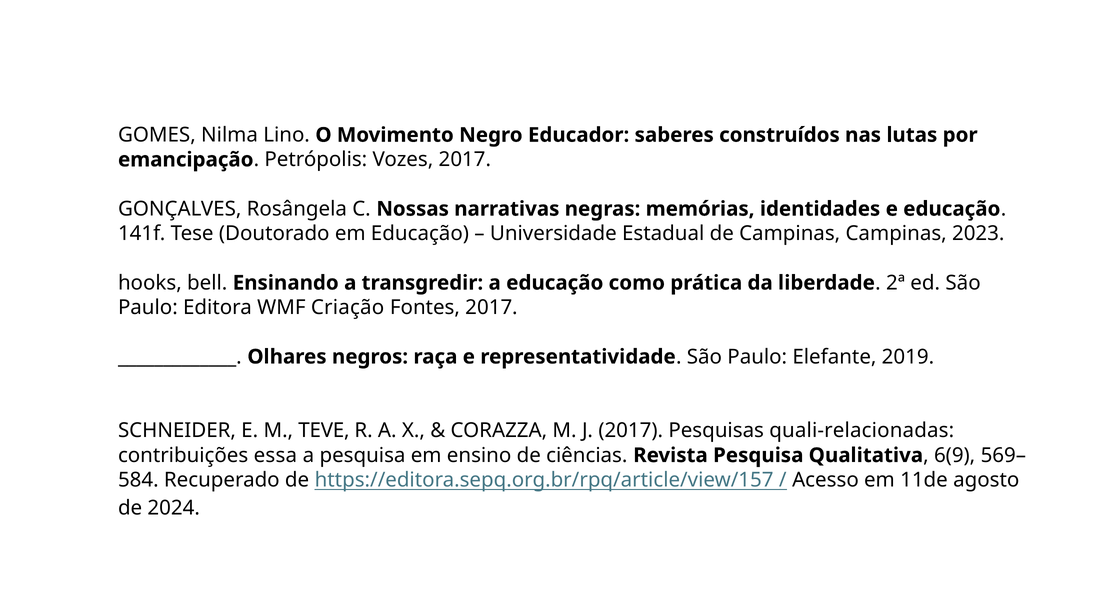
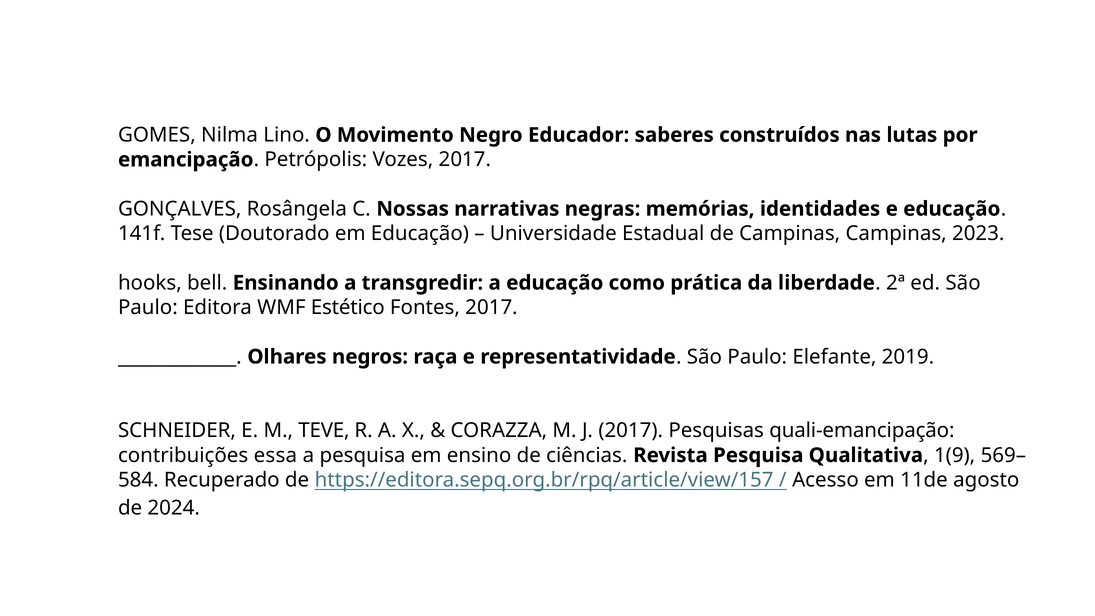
Criação: Criação -> Estético (348, 307)
quali-relacionadas: quali-relacionadas -> quali-emancipação (862, 431)
6(9: 6(9 -> 1(9 (955, 455)
